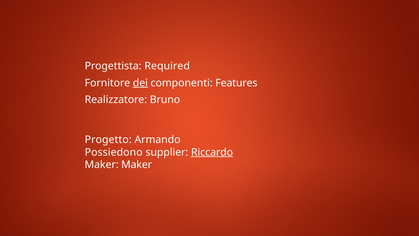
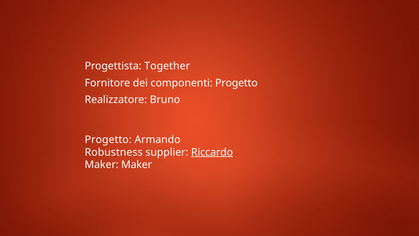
Required: Required -> Together (167, 66)
dei underline: present -> none (140, 83)
componenti Features: Features -> Progetto (236, 83)
Possiedono: Possiedono -> Robustness (114, 152)
